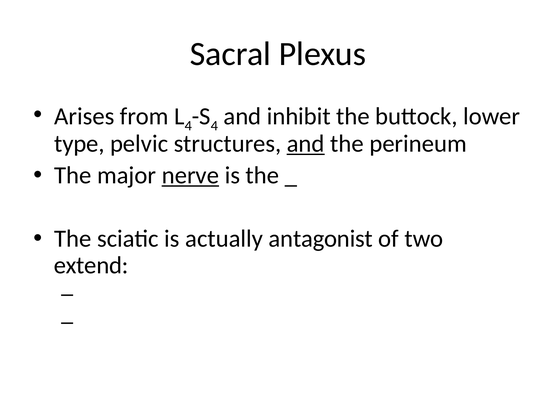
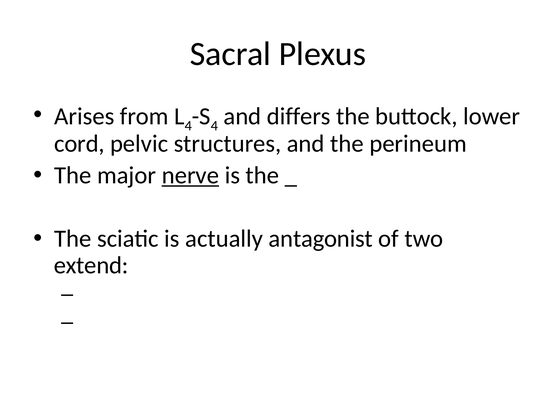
inhibit: inhibit -> differs (299, 116)
type: type -> cord (79, 144)
and underline: present -> none (306, 144)
